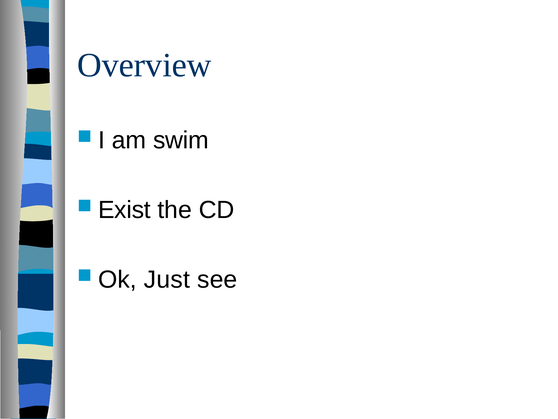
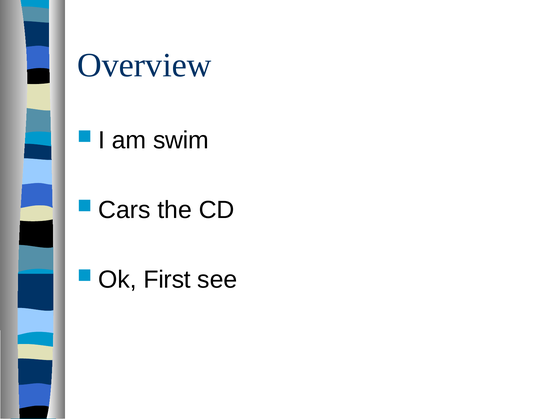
Exist: Exist -> Cars (124, 210)
Just: Just -> First (167, 279)
